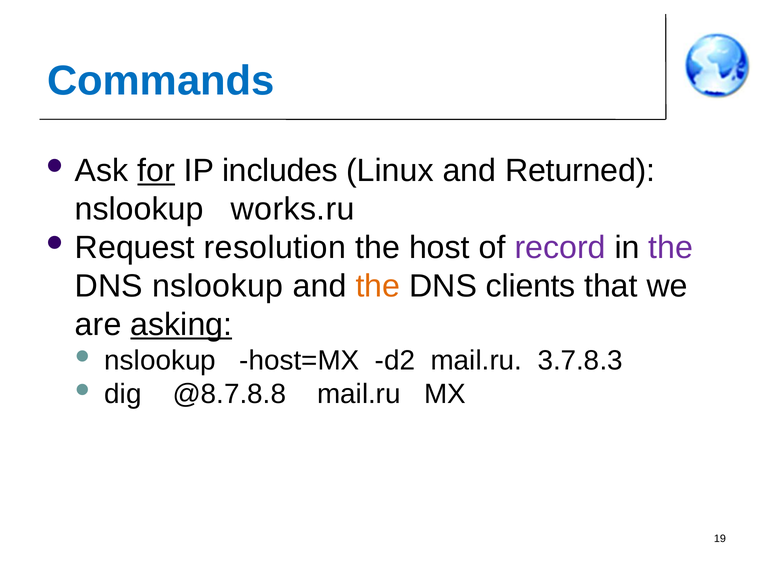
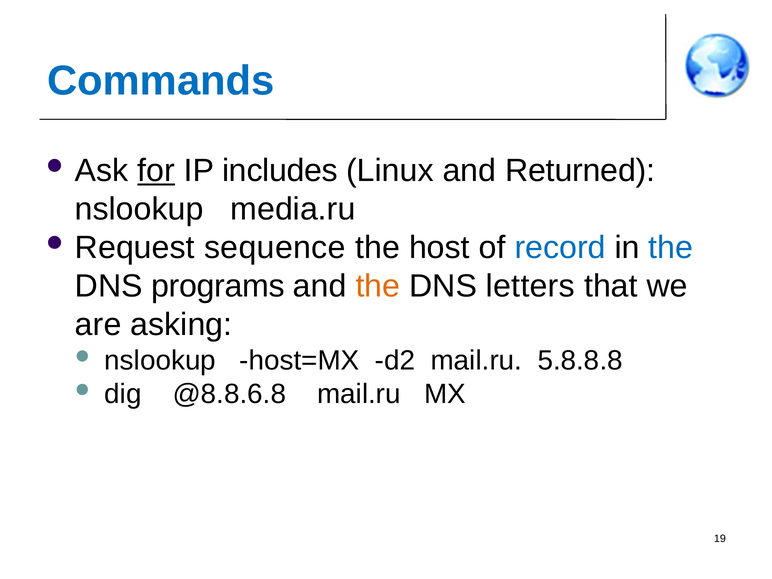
works.ru: works.ru -> media.ru (293, 209)
resolution: resolution -> sequence (275, 248)
record colour: purple -> blue (560, 248)
the colour: purple -> blue (671, 248)
DNS nslookup: nslookup -> programs (218, 286)
clients: clients -> letters (530, 286)
asking underline: present -> none (181, 325)
3.7.8.3: 3.7.8.3 -> 5.8.8.8 (580, 361)
@8.7.8.8: @8.7.8.8 -> @8.8.6.8 (229, 394)
